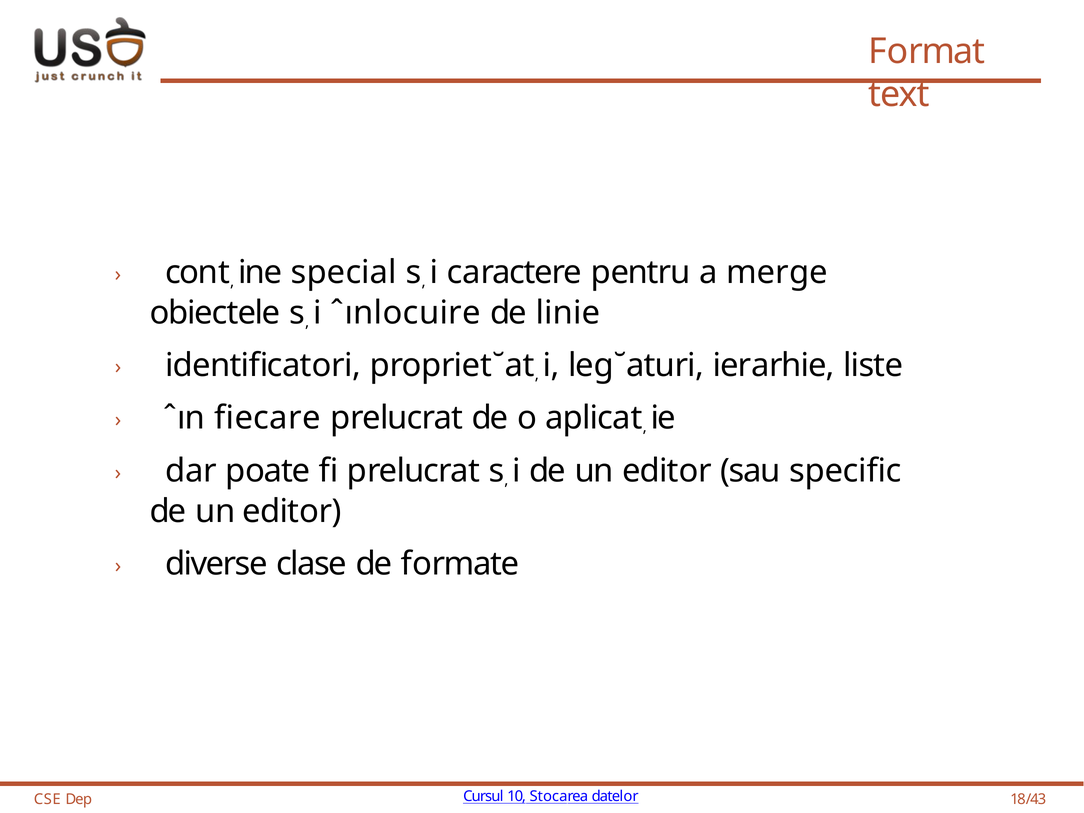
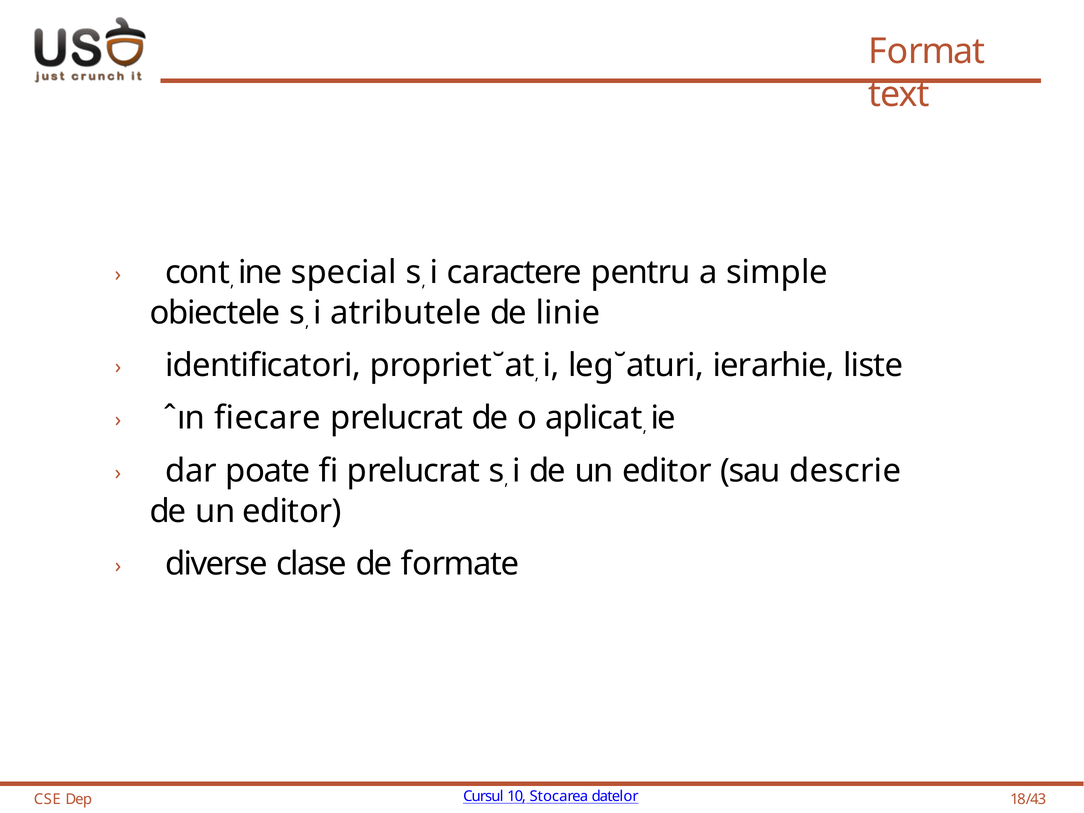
merge: merge -> simple (777, 273)
ˆınlocuire: ˆınlocuire -> atributele (406, 313)
specific: specific -> descrie (845, 471)
